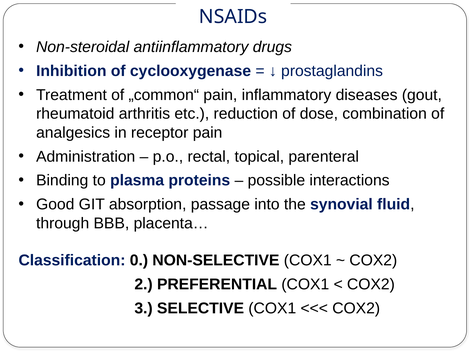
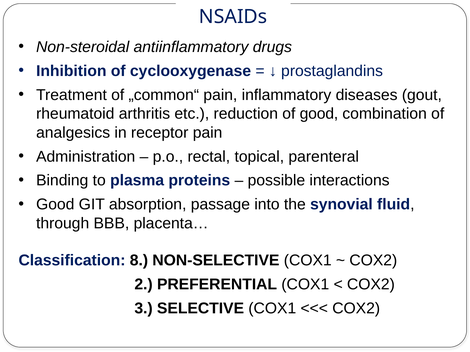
of dose: dose -> good (319, 114)
0: 0 -> 8 (139, 261)
